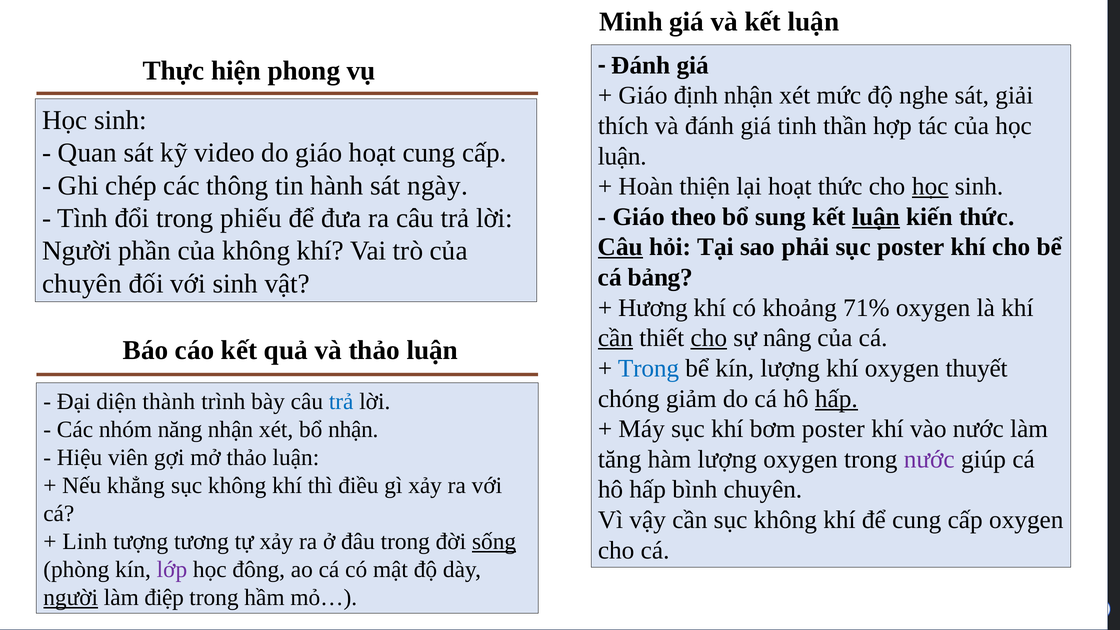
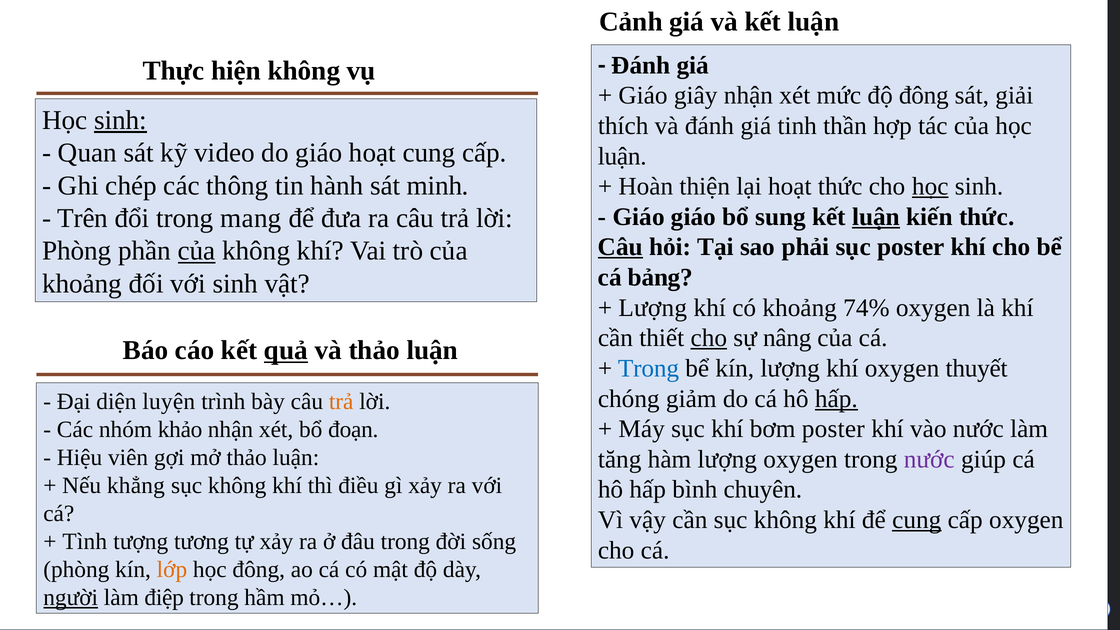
Minh: Minh -> Cảnh (631, 22)
hiện phong: phong -> không (304, 71)
định: định -> giây (696, 96)
độ nghe: nghe -> đông (924, 96)
sinh underline: none -> present (121, 120)
ngày: ngày -> minh (438, 186)
Giáo theo: theo -> giáo (693, 217)
Tình: Tình -> Trên (83, 218)
phiếu: phiếu -> mang (251, 218)
Người: Người -> Phòng (77, 251)
của underline: none -> present (197, 251)
chuyên: chuyên -> khoảng (82, 284)
Hương: Hương -> Lượng (653, 308)
71%: 71% -> 74% (866, 308)
cần underline: present -> none (615, 338)
quả underline: none -> present (286, 350)
thành: thành -> luyện (169, 402)
trả colour: blue -> orange (341, 402)
năng: năng -> khảo (180, 430)
bổ nhận: nhận -> đoạn (353, 430)
cung underline: none -> present (917, 520)
Linh: Linh -> Tình (85, 542)
sống underline: present -> none (494, 542)
lớp colour: purple -> orange (172, 570)
